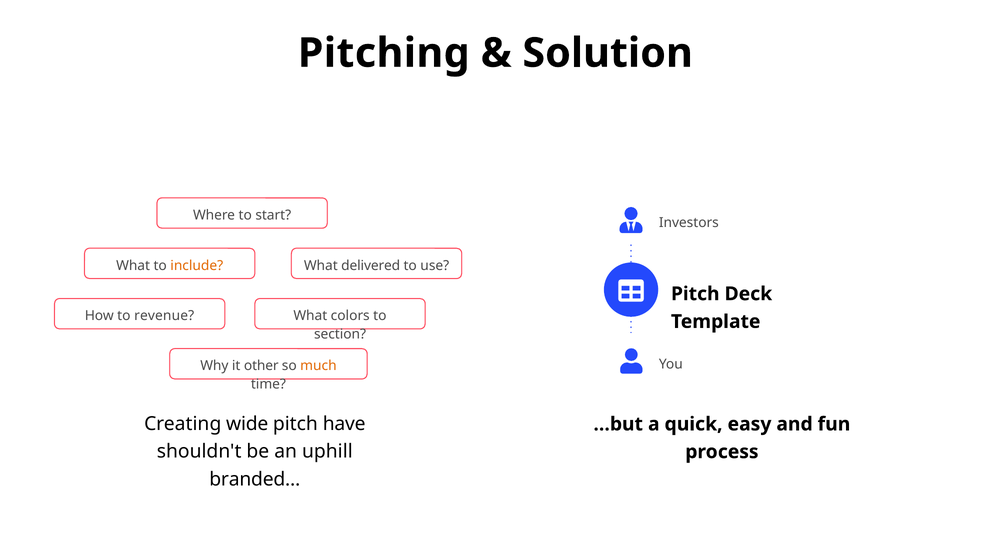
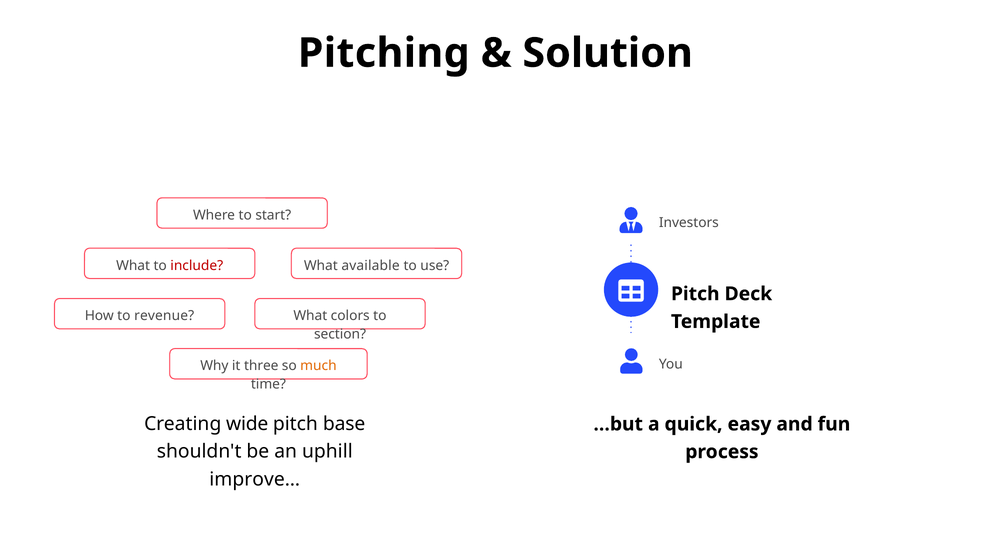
include colour: orange -> red (197, 266)
delivered: delivered -> available (371, 266)
other: other -> three (261, 366)
have: have -> base (344, 424)
branded…: branded… -> improve… (255, 480)
